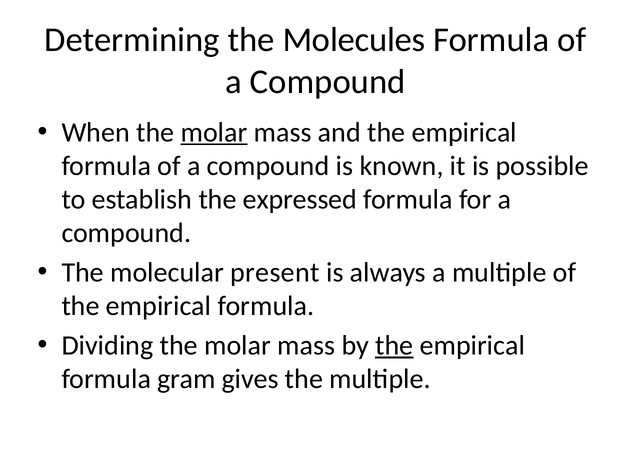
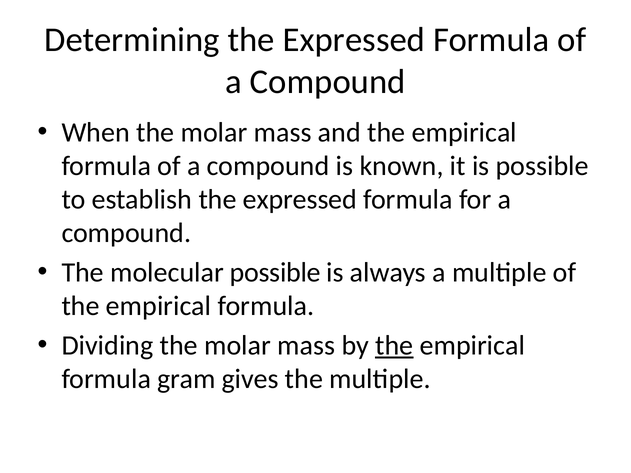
Determining the Molecules: Molecules -> Expressed (354, 40)
molar underline: present -> none (214, 132)
molecular present: present -> possible (275, 273)
